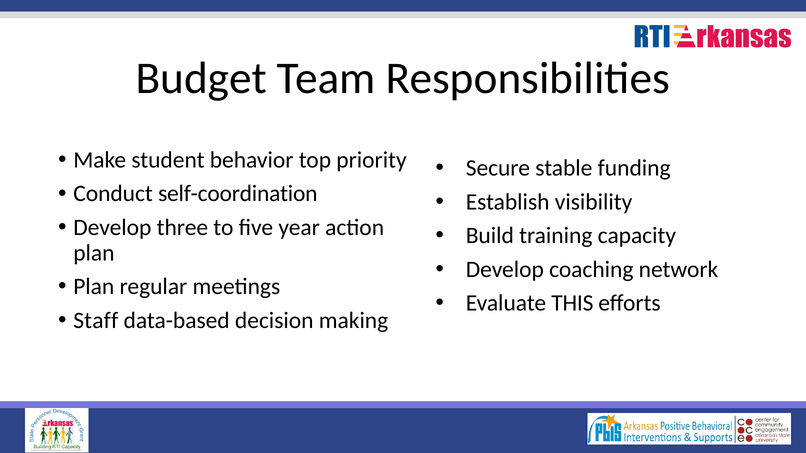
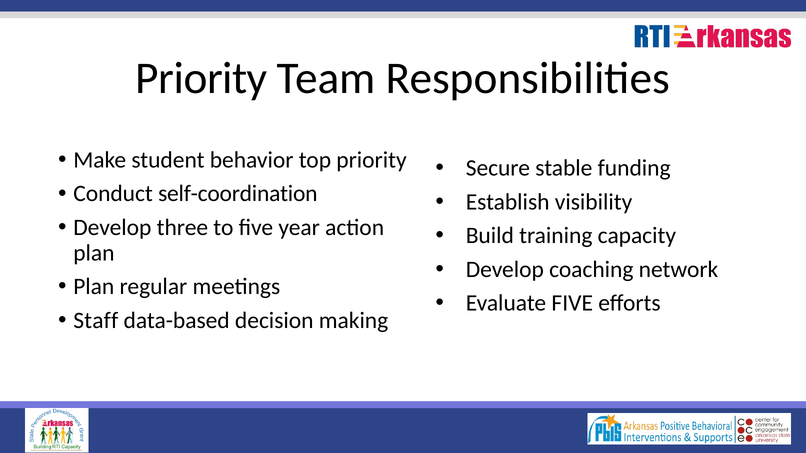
Budget: Budget -> Priority (201, 78)
Evaluate THIS: THIS -> FIVE (572, 303)
